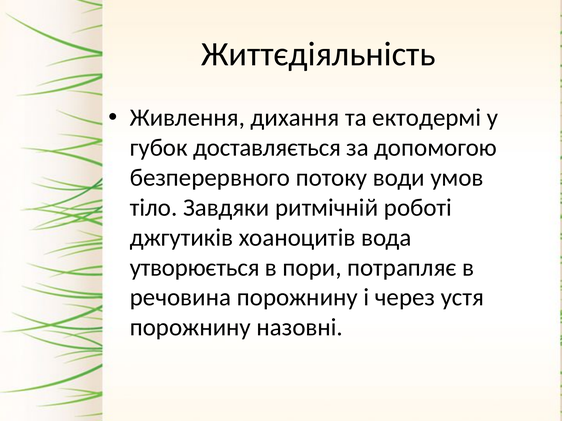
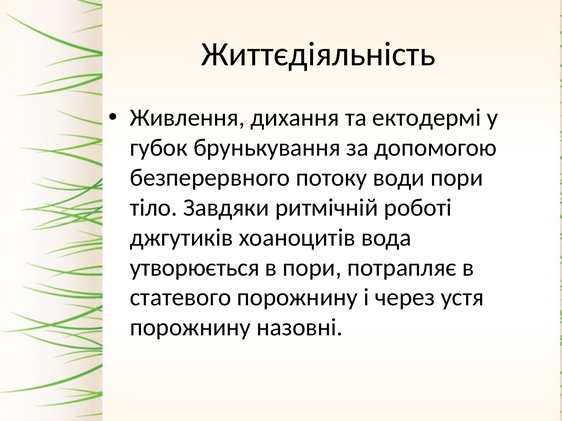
доставляється: доставляється -> брунькування (267, 148)
води умов: умов -> пори (457, 178)
речовина: речовина -> статевого (180, 298)
